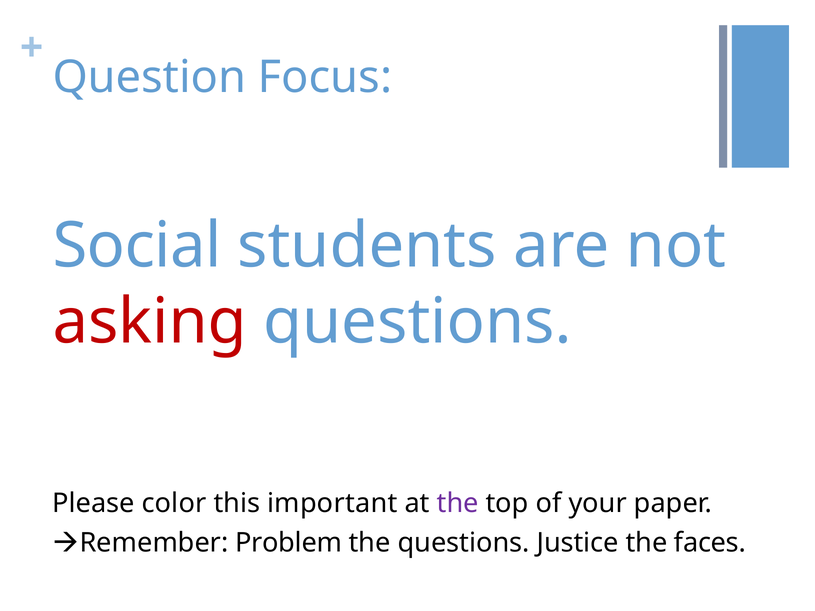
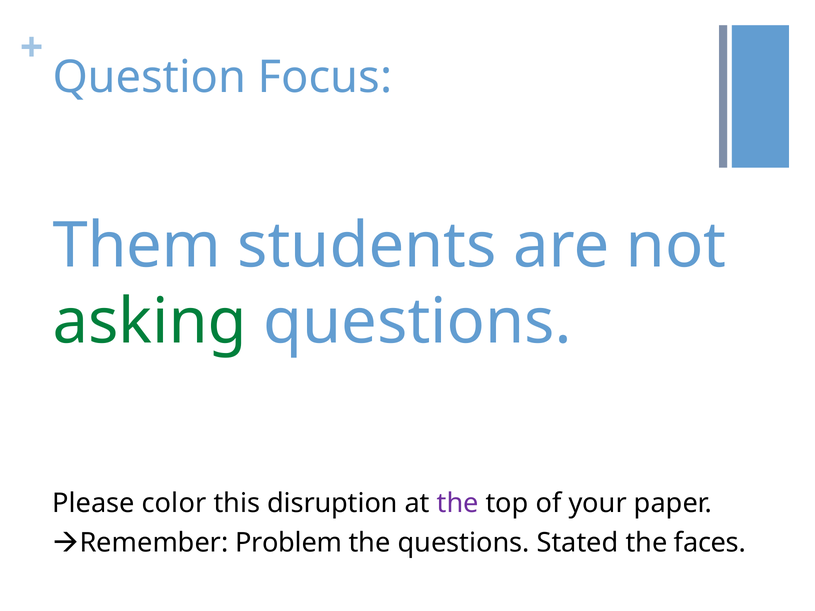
Social: Social -> Them (137, 246)
asking colour: red -> green (150, 322)
important: important -> disruption (332, 504)
Justice: Justice -> Stated (578, 543)
